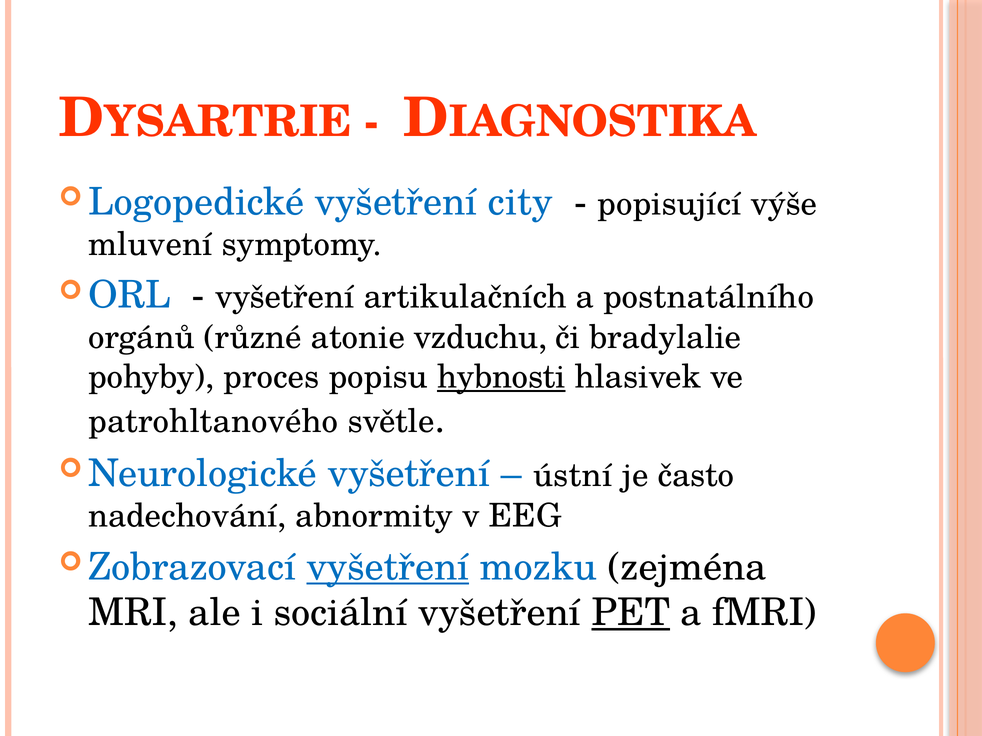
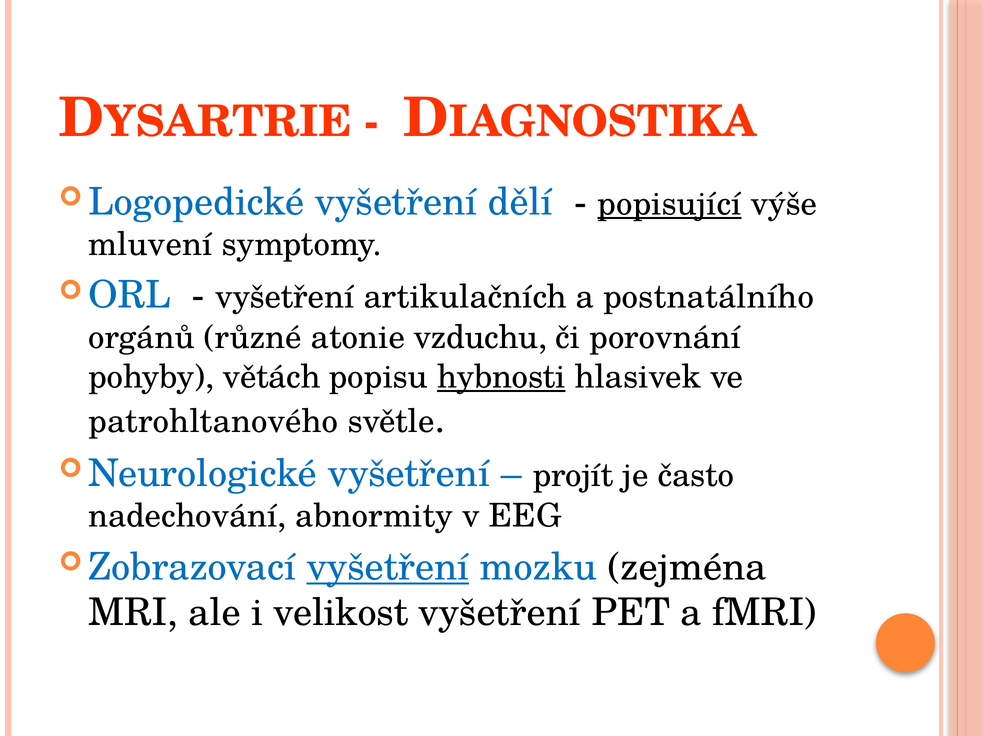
city: city -> dělí (520, 202)
popisující underline: none -> present (669, 204)
bradylalie: bradylalie -> porovnání (665, 338)
proces: proces -> větách (272, 377)
ústní: ústní -> projít (573, 476)
sociální: sociální -> velikost (341, 613)
PET underline: present -> none (631, 613)
